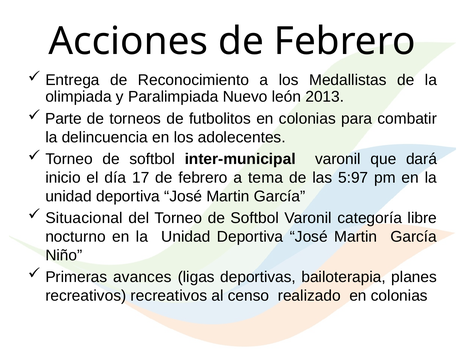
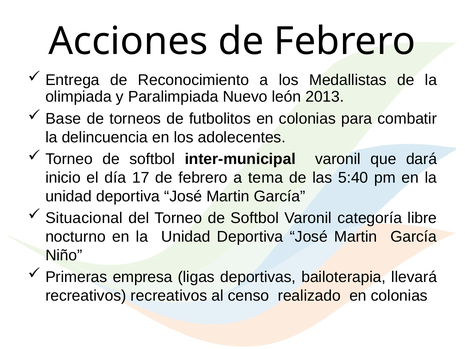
Parte: Parte -> Base (63, 119)
5:97: 5:97 -> 5:40 (353, 178)
avances: avances -> empresa (143, 277)
planes: planes -> llevará (414, 277)
